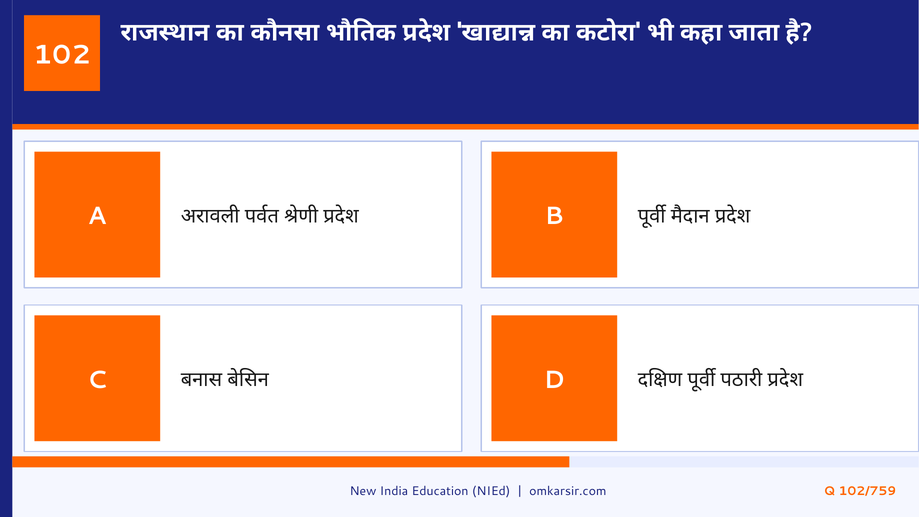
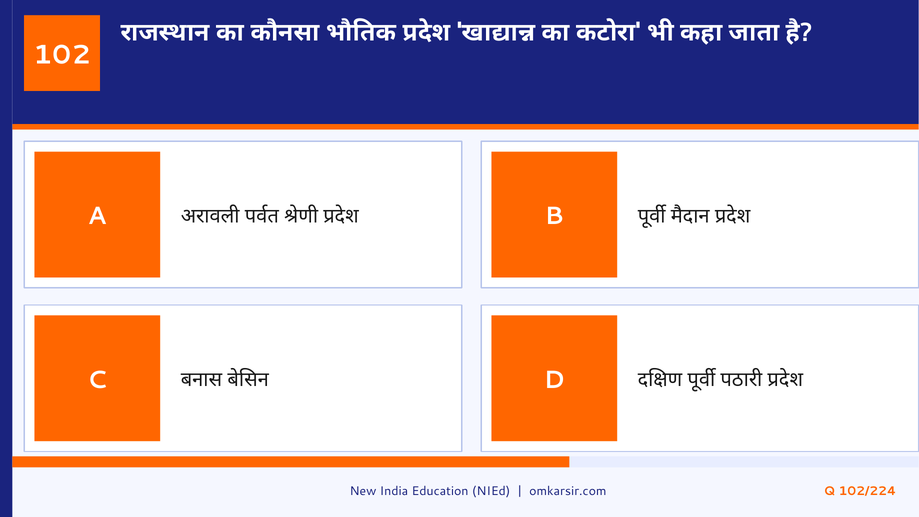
102/759: 102/759 -> 102/224 (867, 491)
